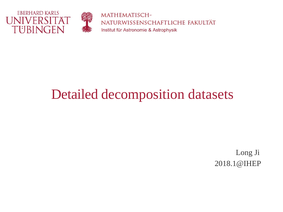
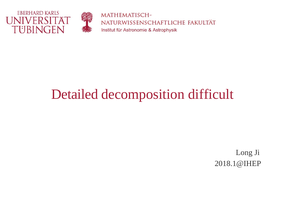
datasets: datasets -> difficult (211, 94)
